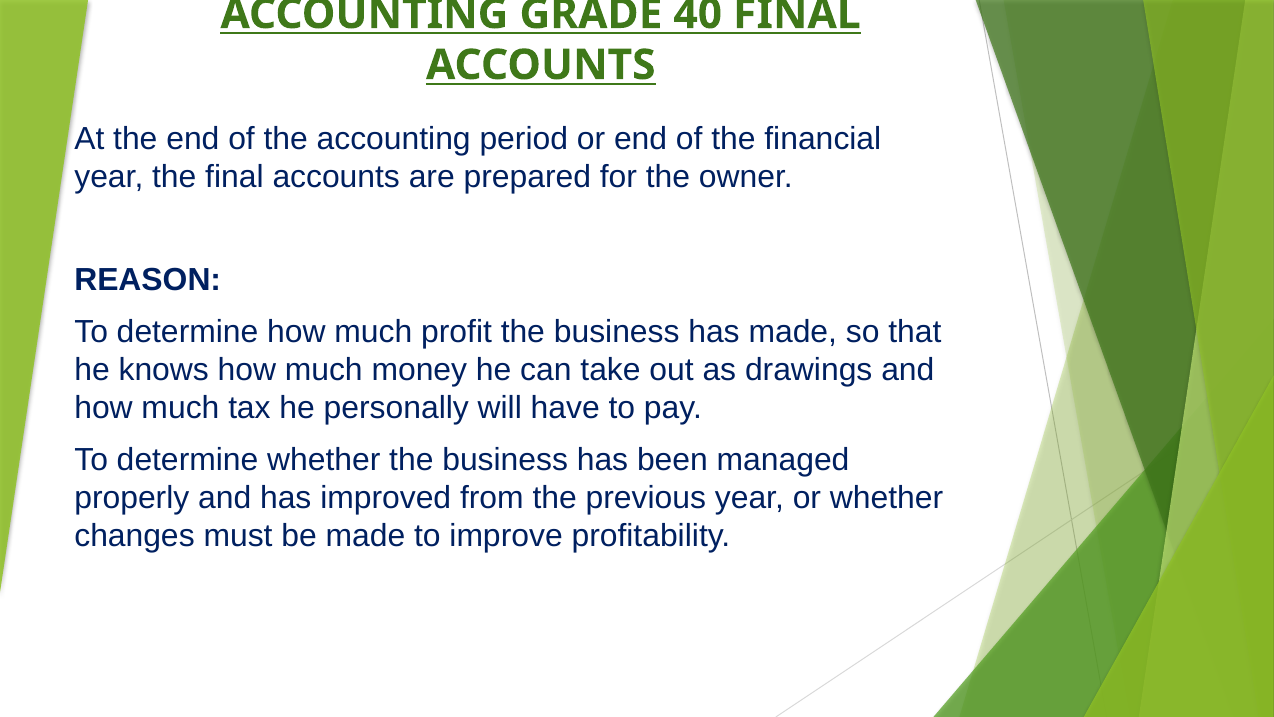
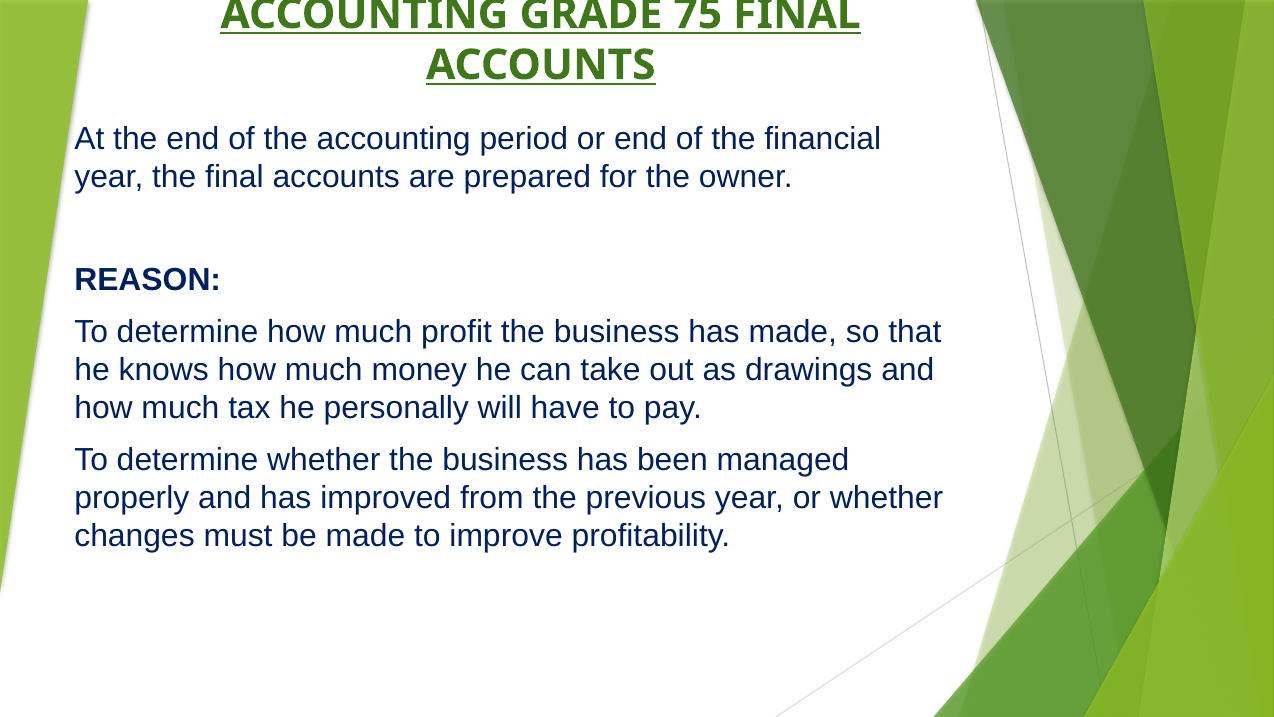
40: 40 -> 75 (698, 14)
